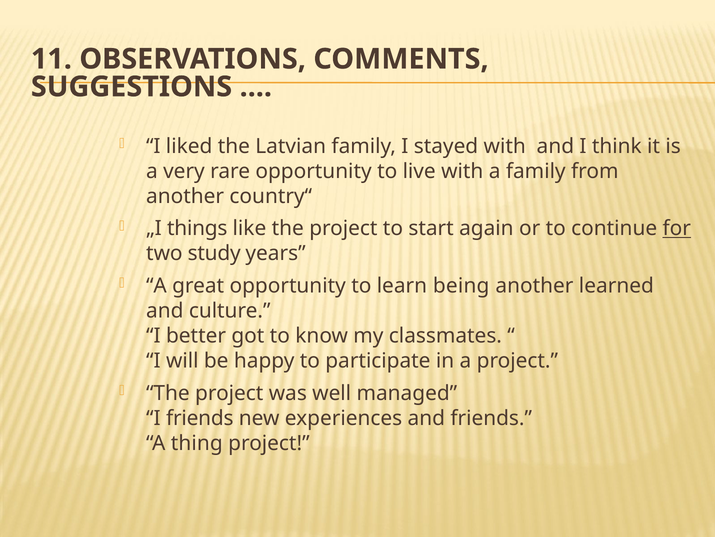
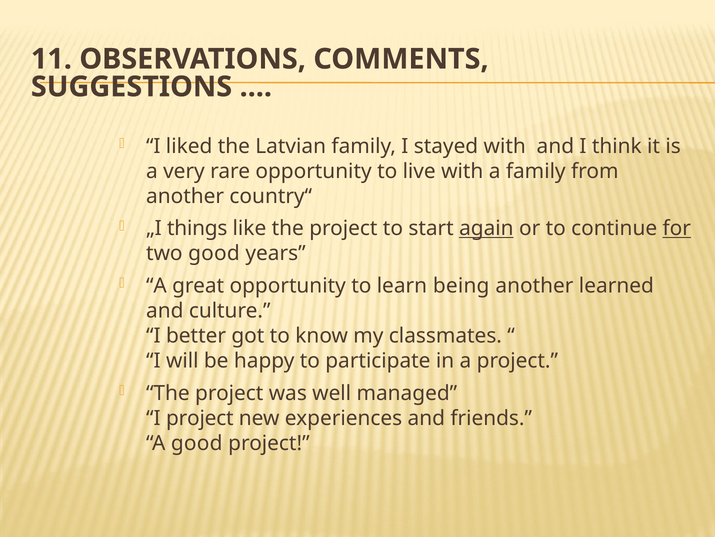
again underline: none -> present (486, 228)
two study: study -> good (214, 253)
I friends: friends -> project (200, 418)
A thing: thing -> good (197, 443)
